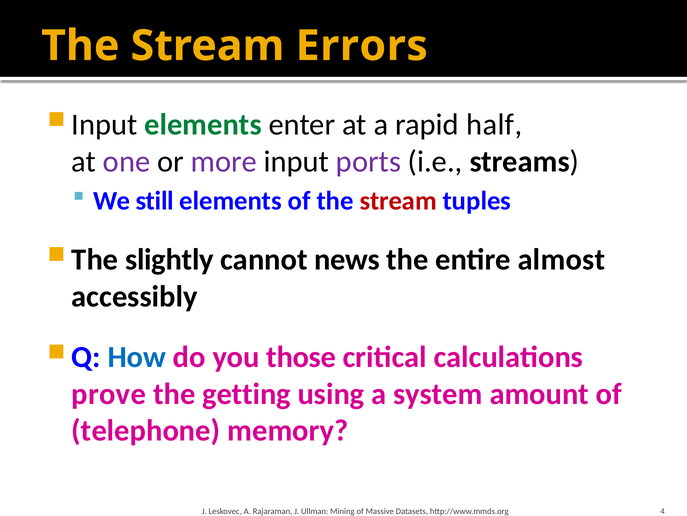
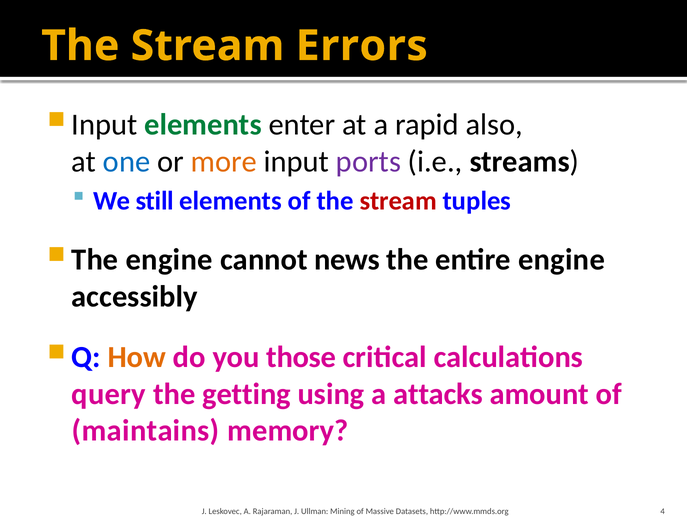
half: half -> also (494, 125)
one colour: purple -> blue (127, 161)
more colour: purple -> orange (224, 161)
slightly: slightly -> engine (169, 259)
entire almost: almost -> engine (561, 259)
How colour: blue -> orange (137, 357)
prove: prove -> query (109, 393)
system: system -> attacks (438, 393)
telephone: telephone -> maintains (146, 430)
